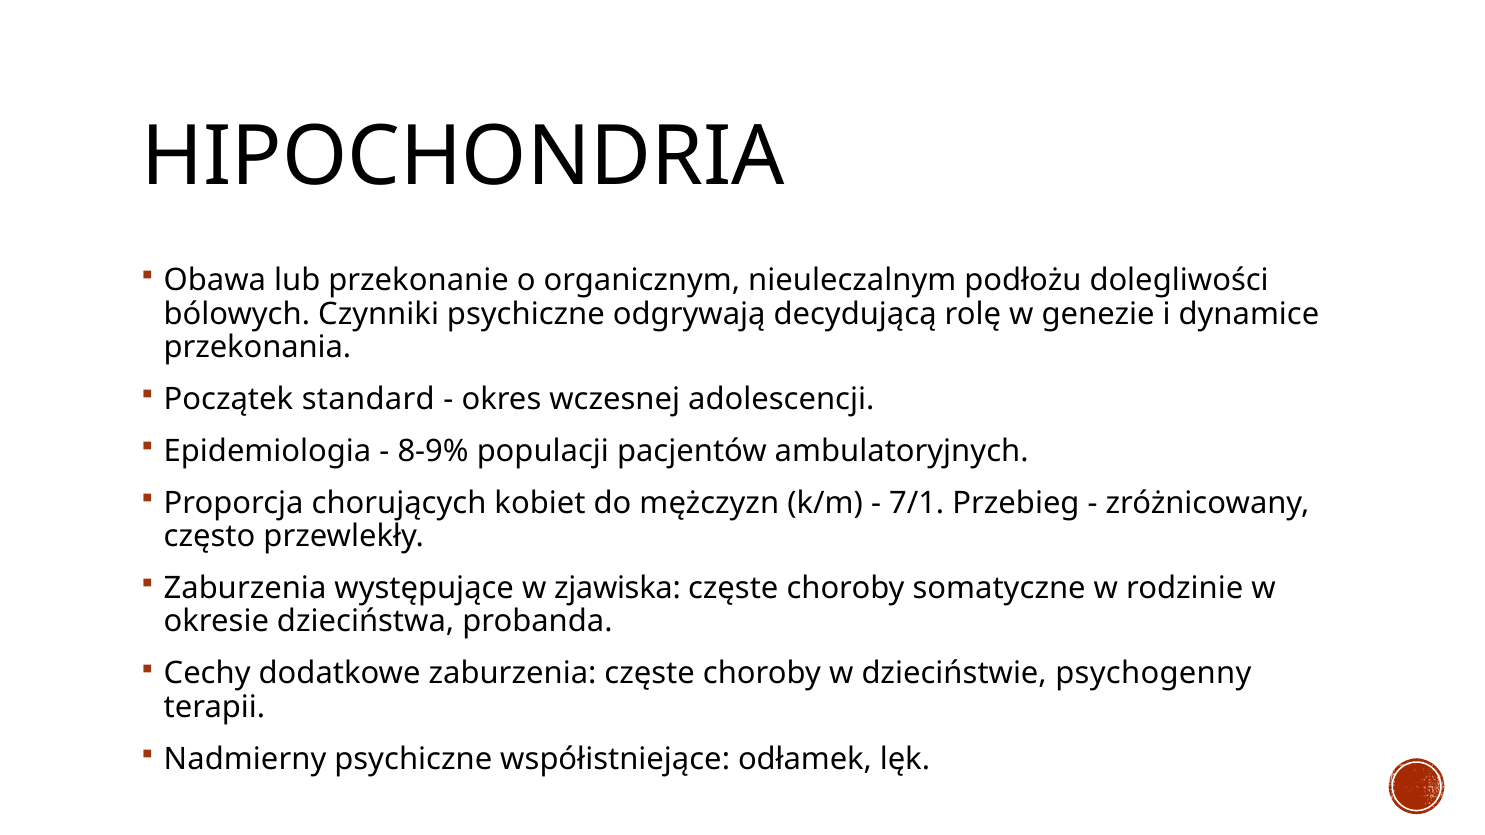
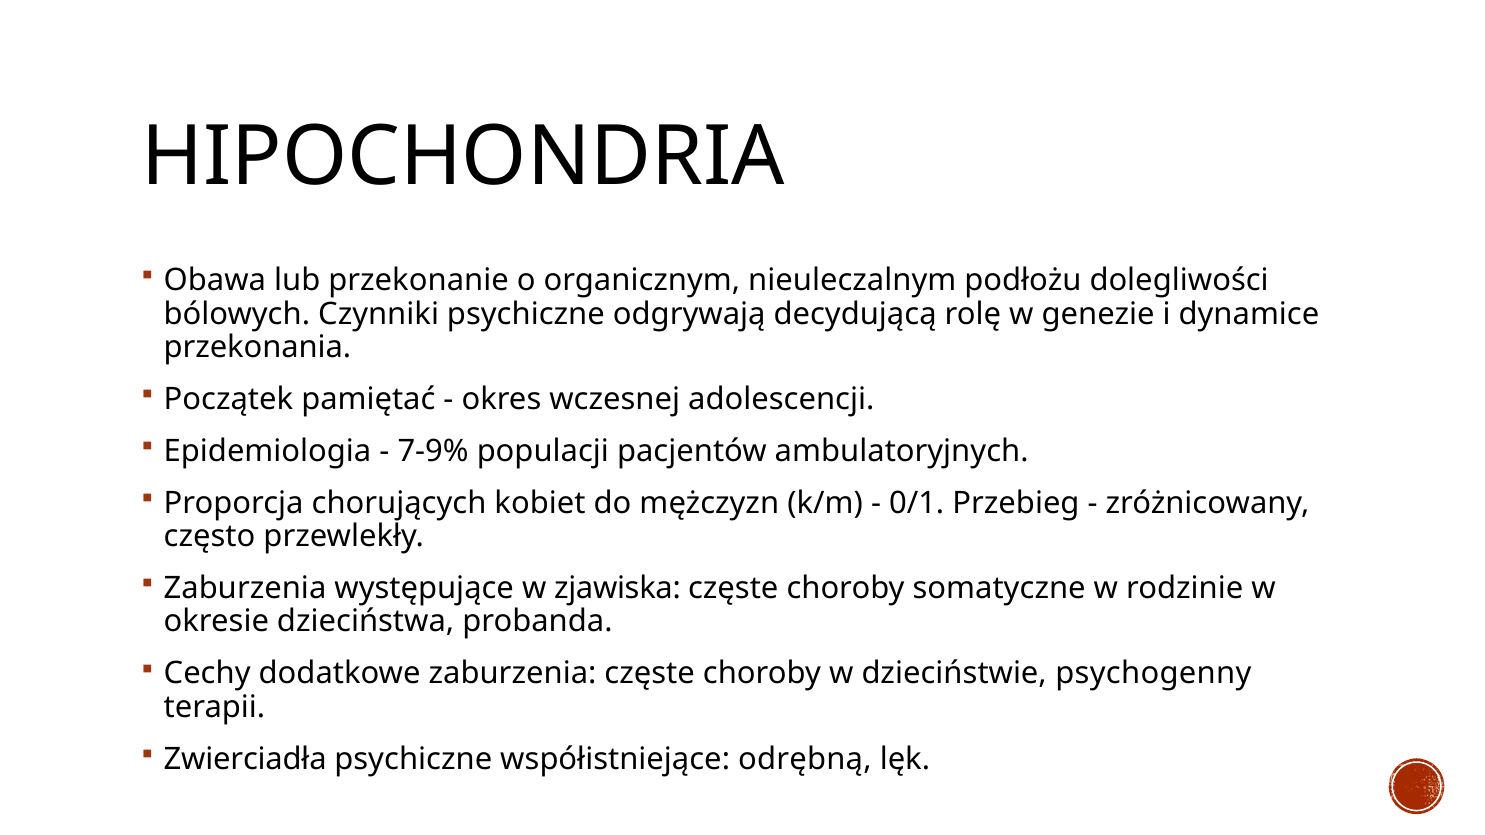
standard: standard -> pamiętać (368, 399)
8-9%: 8-9% -> 7-9% (433, 451)
7/1: 7/1 -> 0/1 (917, 503)
Nadmierny: Nadmierny -> Zwierciadła (245, 759)
odłamek: odłamek -> odrębną (805, 759)
